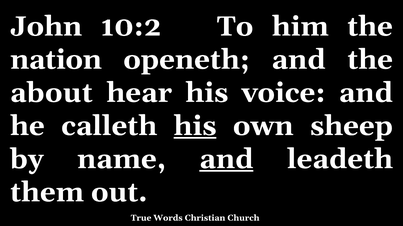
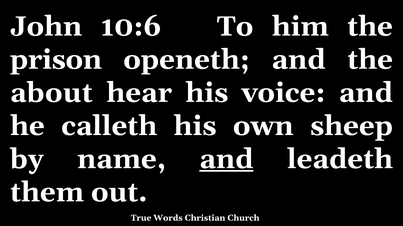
10:2: 10:2 -> 10:6 (131, 27)
nation: nation -> prison (56, 60)
his underline: present -> none (195, 126)
